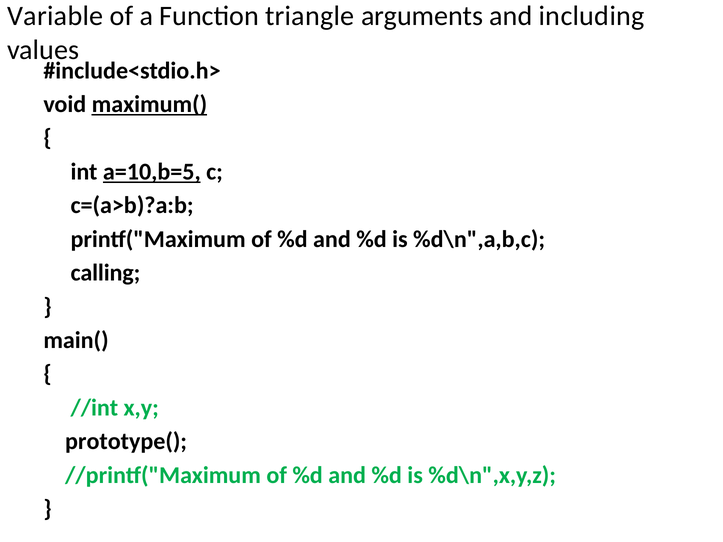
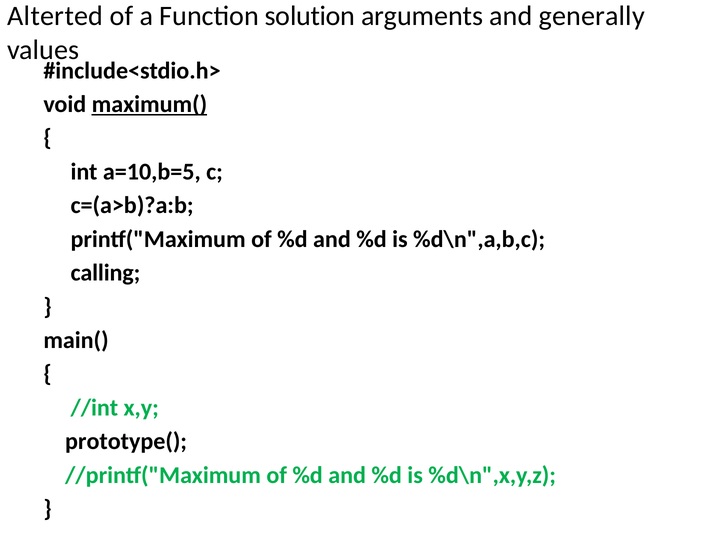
Variable: Variable -> Alterted (55, 16)
triangle: triangle -> solution (310, 16)
including: including -> generally (592, 16)
a=10,b=5 underline: present -> none (152, 172)
